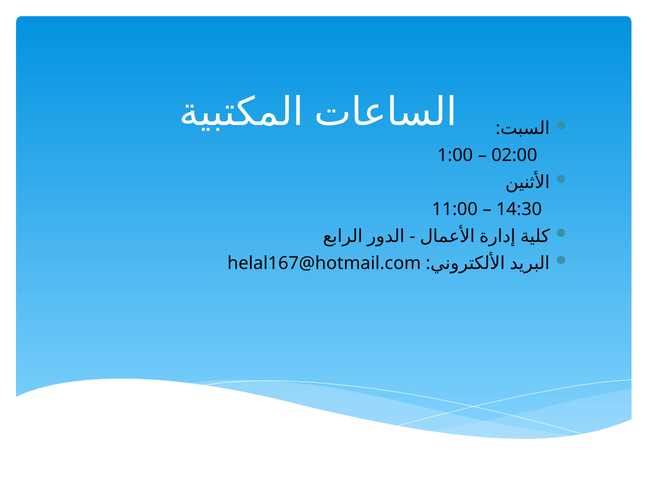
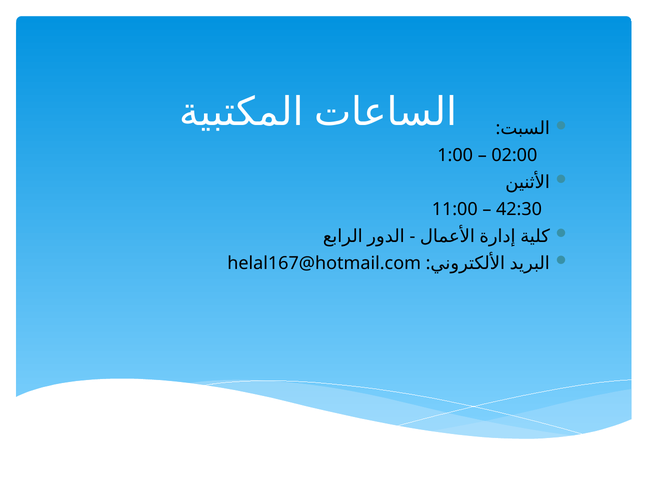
14:30: 14:30 -> 42:30 (519, 209)
